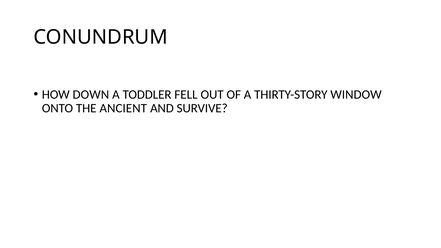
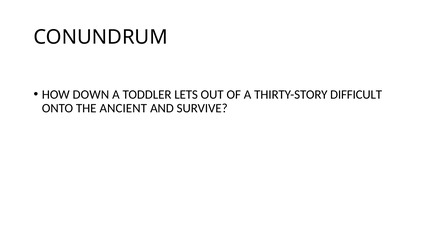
FELL: FELL -> LETS (186, 95)
WINDOW: WINDOW -> DIFFICULT (356, 95)
